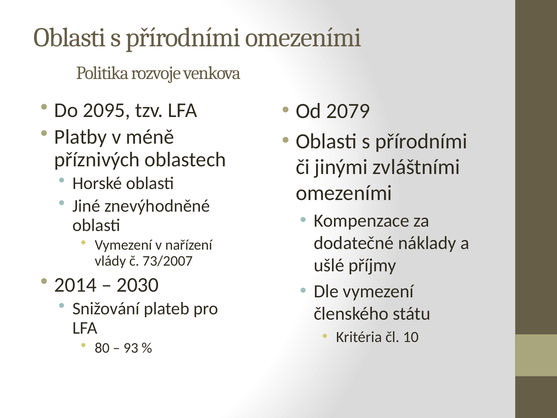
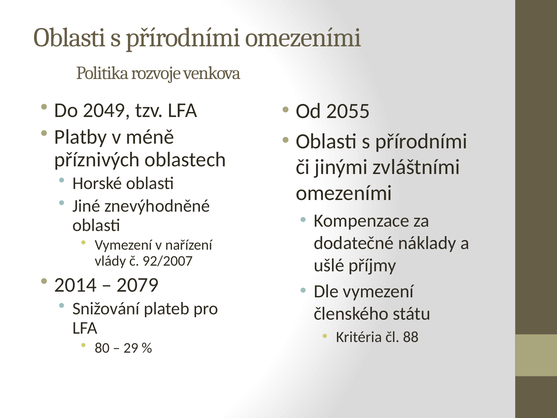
2095: 2095 -> 2049 (107, 110)
2079: 2079 -> 2055 (348, 111)
73/2007: 73/2007 -> 92/2007 (168, 261)
2030: 2030 -> 2079 (138, 285)
10: 10 -> 88 (411, 337)
93: 93 -> 29 (131, 348)
